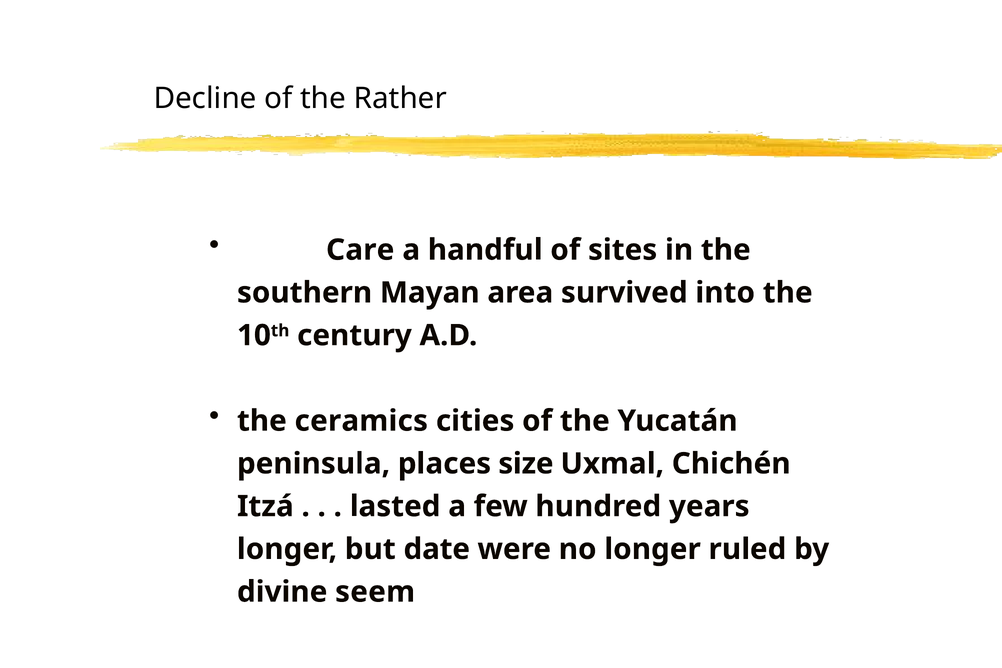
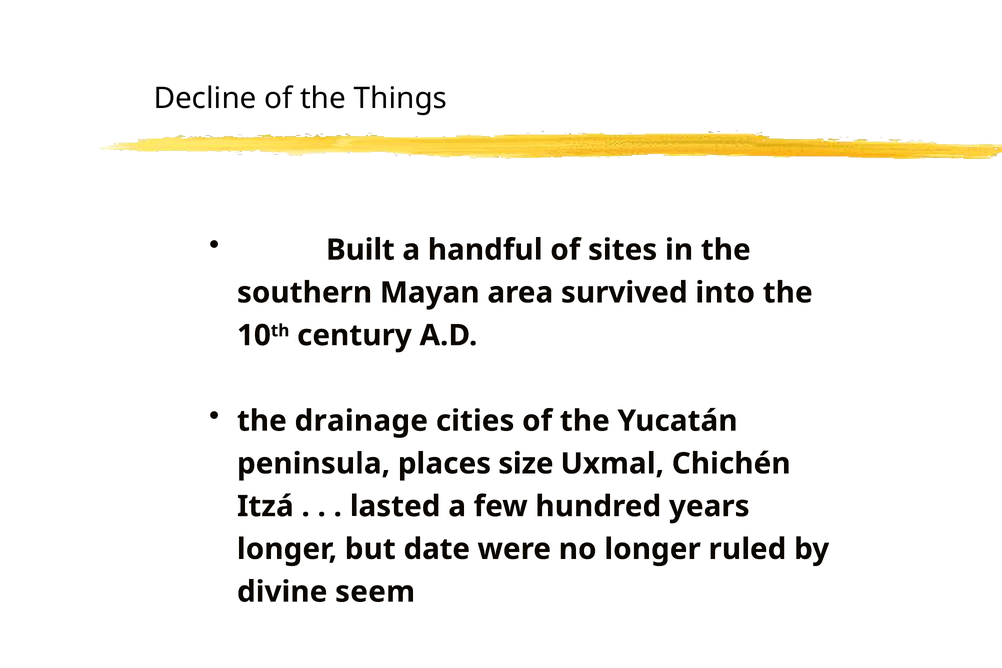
Rather: Rather -> Things (400, 99)
Care: Care -> Built (360, 250)
ceramics: ceramics -> drainage (361, 421)
